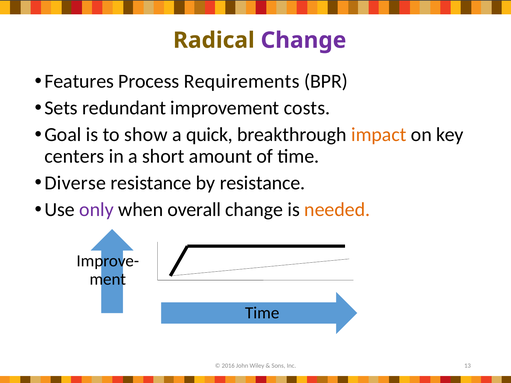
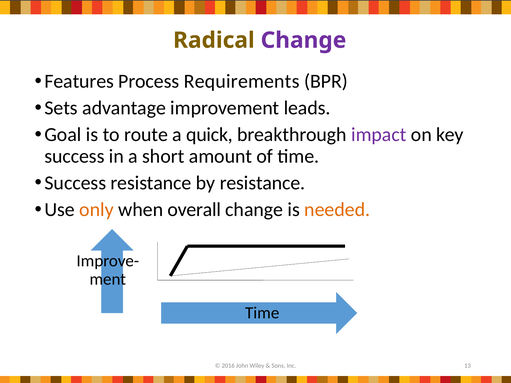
redundant: redundant -> advantage (124, 108)
costs: costs -> leads (307, 108)
show: show -> route (146, 135)
impact colour: orange -> purple (379, 135)
centers: centers -> success (74, 156)
Diverse: Diverse -> Success (75, 183)
only colour: purple -> orange (97, 210)
